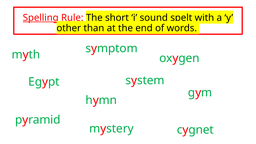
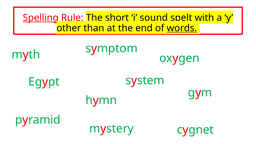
words underline: none -> present (182, 28)
